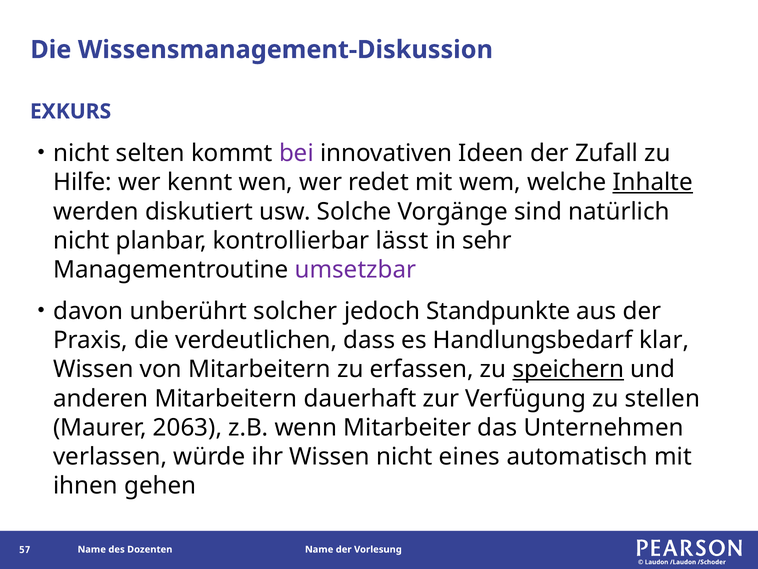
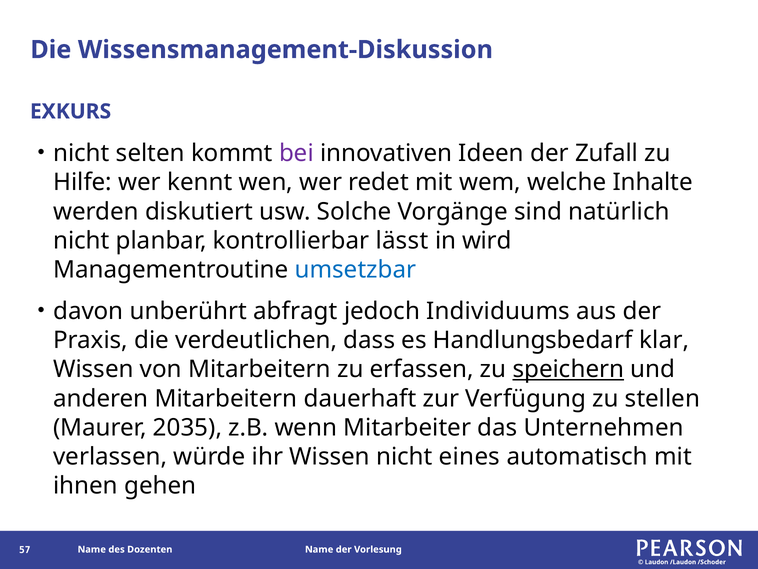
Inhalte underline: present -> none (653, 182)
sehr: sehr -> wird (487, 240)
umsetzbar colour: purple -> blue (356, 269)
solcher: solcher -> abfragt (295, 311)
Standpunkte: Standpunkte -> Individuums (498, 311)
2063: 2063 -> 2035 (187, 427)
